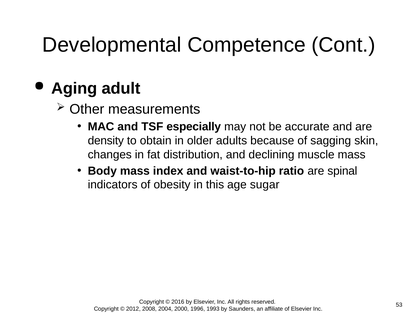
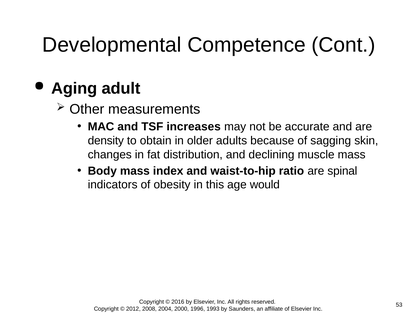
especially: especially -> increases (194, 126)
sugar: sugar -> would (265, 185)
